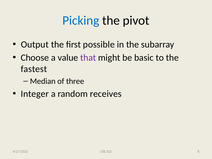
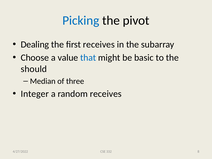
Output: Output -> Dealing (35, 44)
first possible: possible -> receives (99, 44)
that colour: purple -> blue (88, 58)
fastest: fastest -> should (34, 69)
